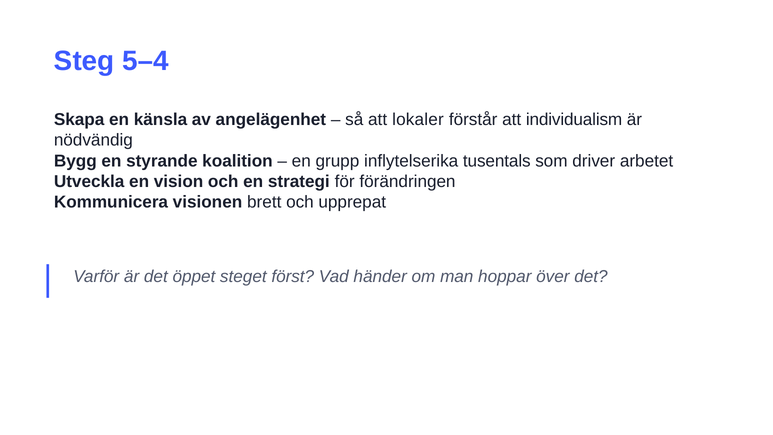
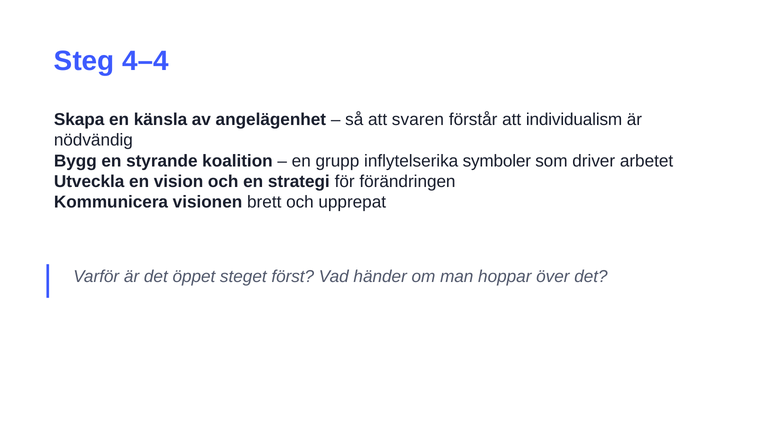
5–4: 5–4 -> 4–4 (145, 61)
lokaler: lokaler -> svaren (418, 120)
tusentals: tusentals -> symboler (497, 161)
